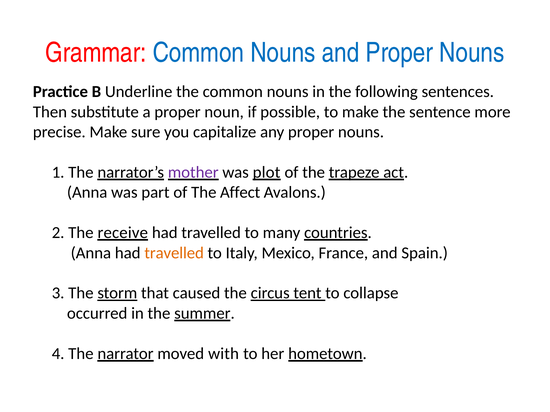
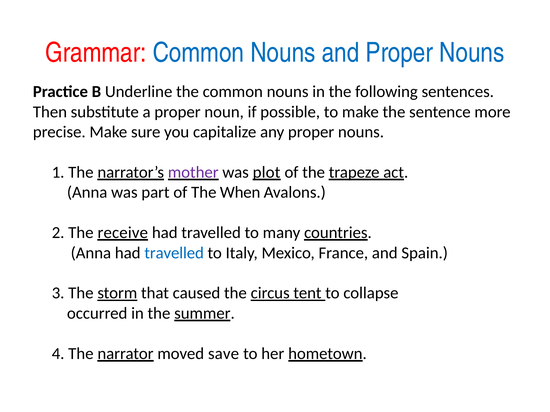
Affect: Affect -> When (240, 193)
travelled colour: orange -> blue (174, 253)
with: with -> save (224, 354)
